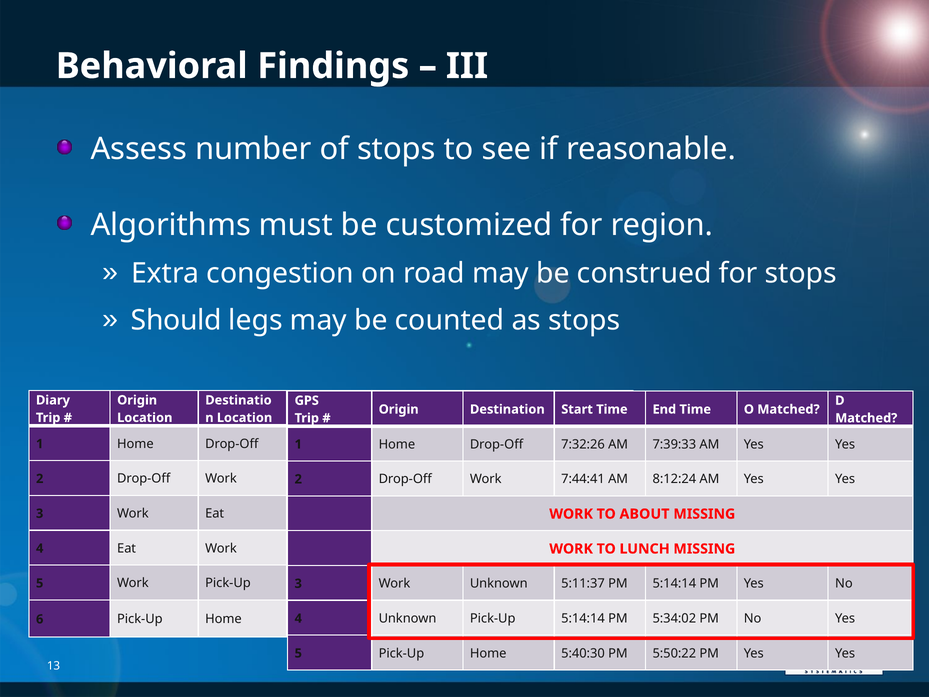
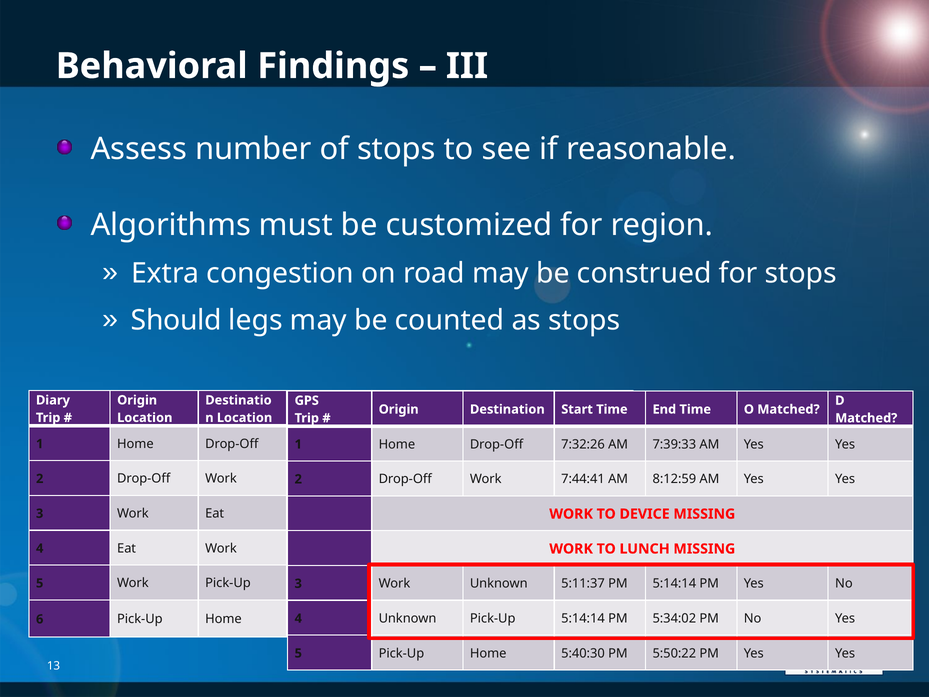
8:12:24: 8:12:24 -> 8:12:59 (674, 479)
ABOUT: ABOUT -> DEVICE (645, 514)
